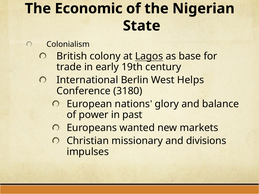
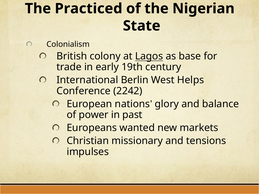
Economic: Economic -> Practiced (89, 9)
3180: 3180 -> 2242 (128, 91)
divisions: divisions -> tensions (206, 141)
